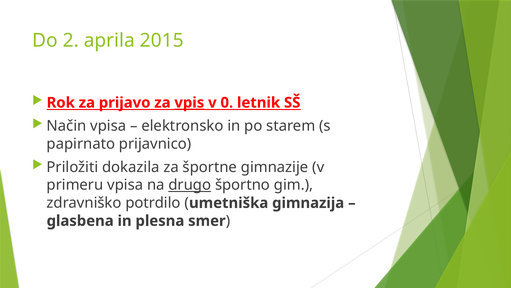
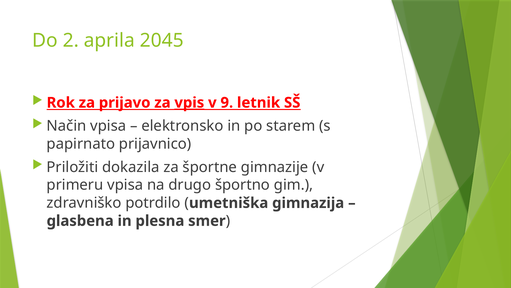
2015: 2015 -> 2045 (162, 40)
0: 0 -> 9 (227, 102)
drugo underline: present -> none (190, 185)
